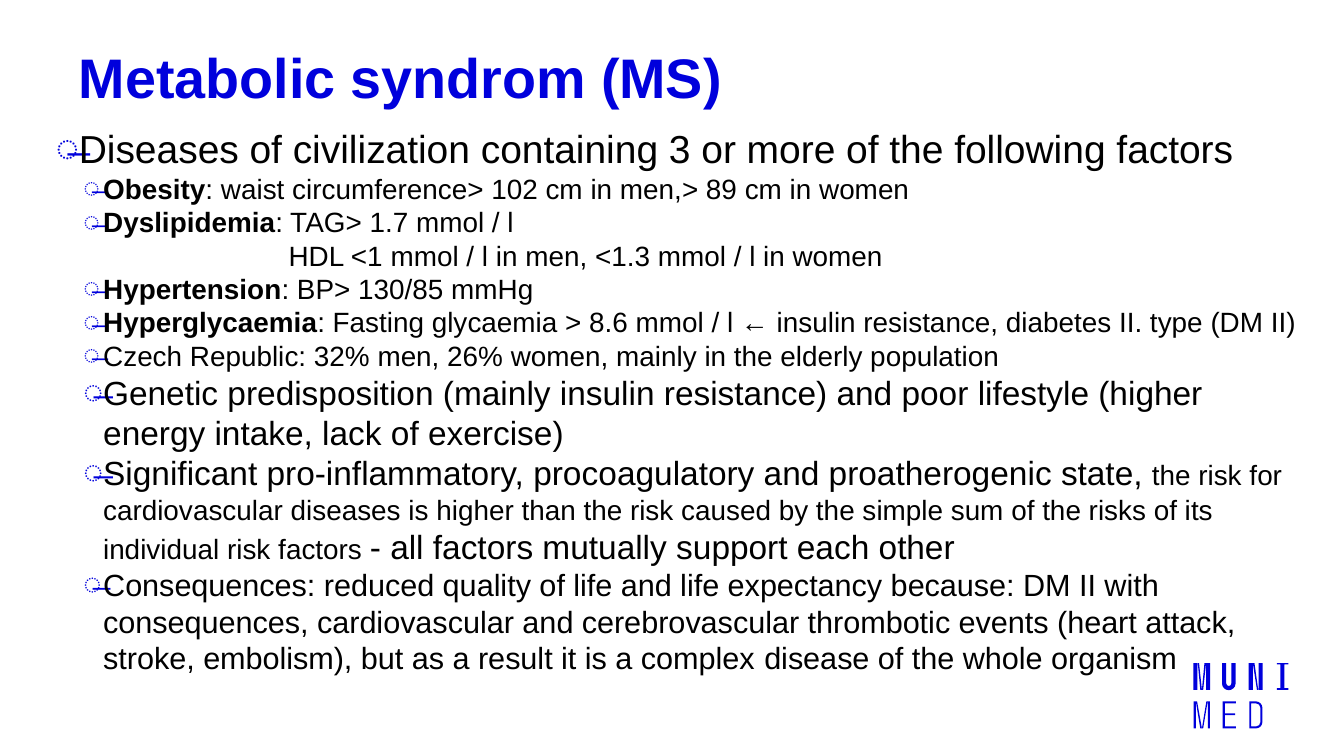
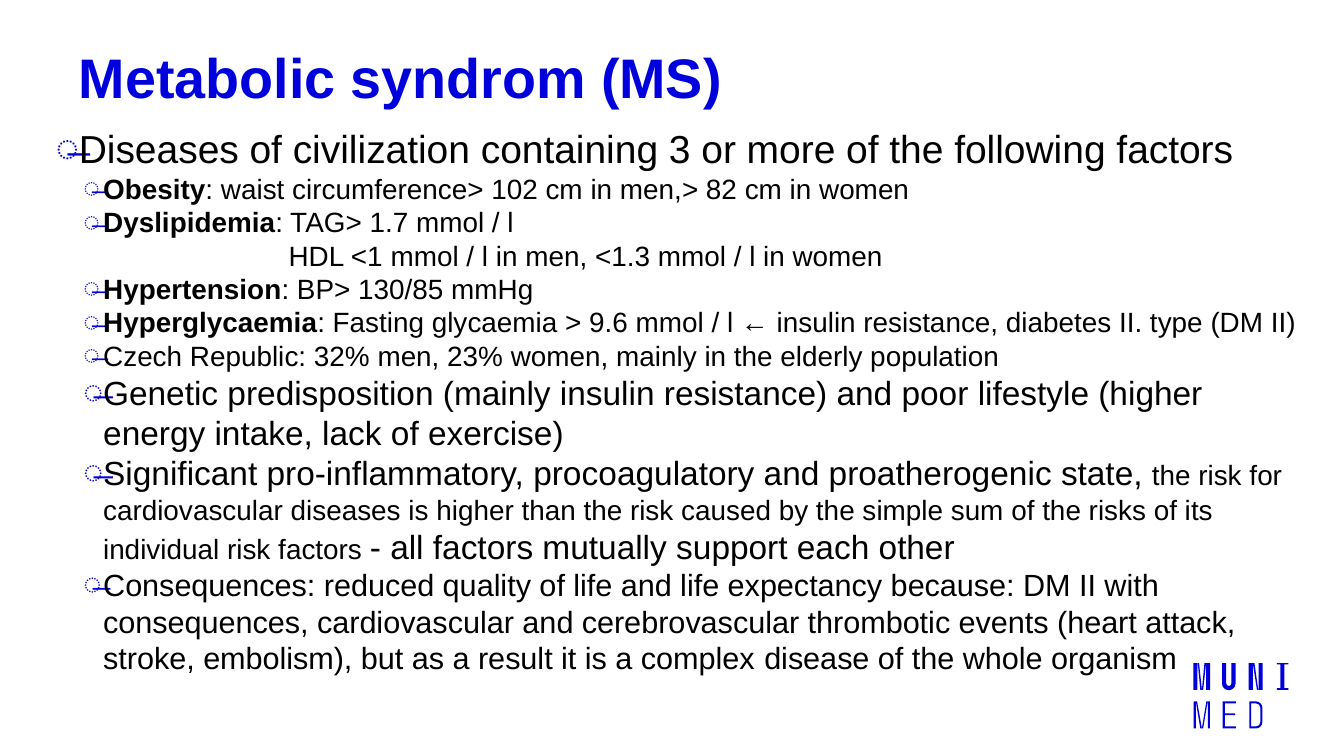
89: 89 -> 82 (721, 190)
8.6: 8.6 -> 9.6 (608, 324)
26%: 26% -> 23% (475, 357)
